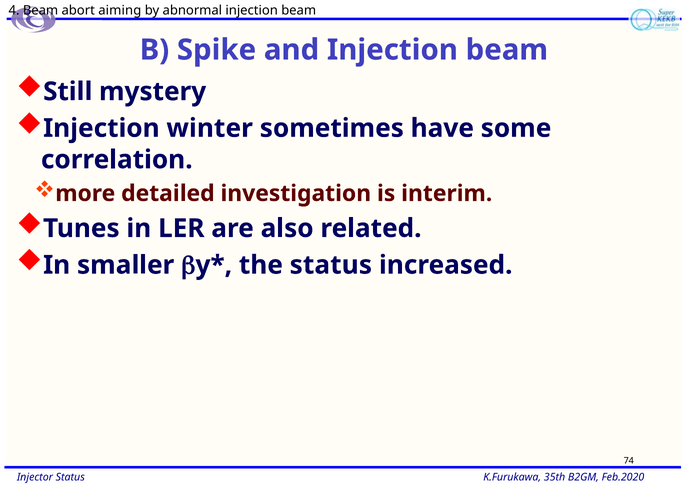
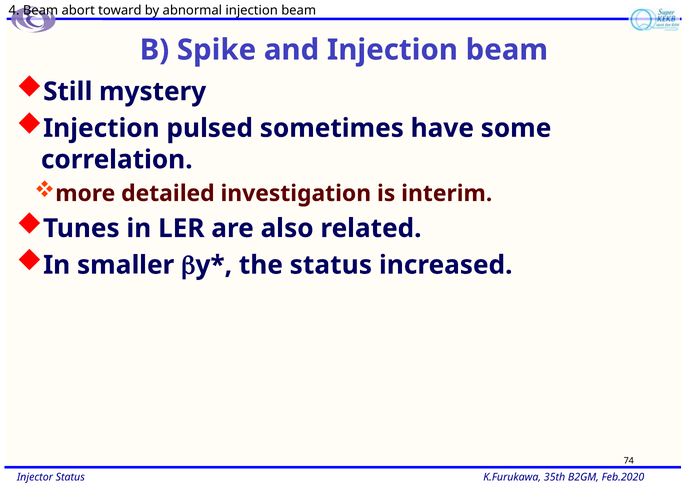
aiming: aiming -> toward (120, 11)
winter: winter -> pulsed (210, 128)
